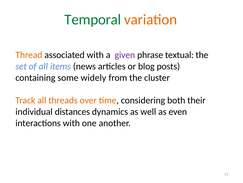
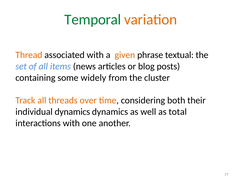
given colour: purple -> orange (125, 55)
individual distances: distances -> dynamics (72, 111)
even: even -> total (178, 111)
